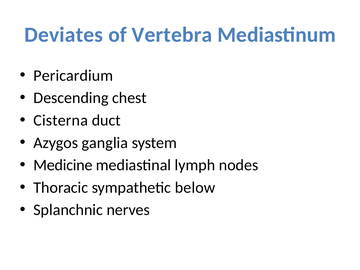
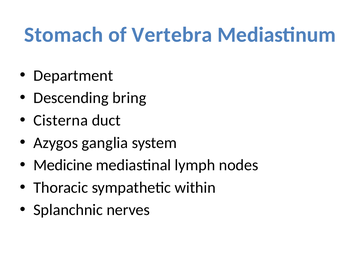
Deviates: Deviates -> Stomach (64, 35)
Pericardium: Pericardium -> Department (73, 76)
chest: chest -> bring (129, 98)
below: below -> within (195, 188)
